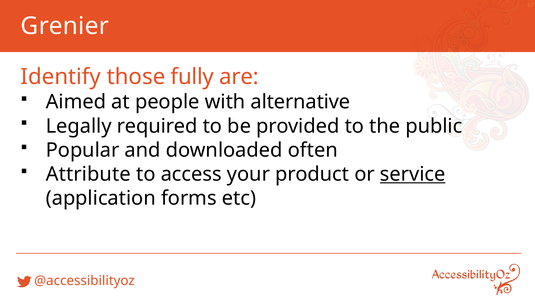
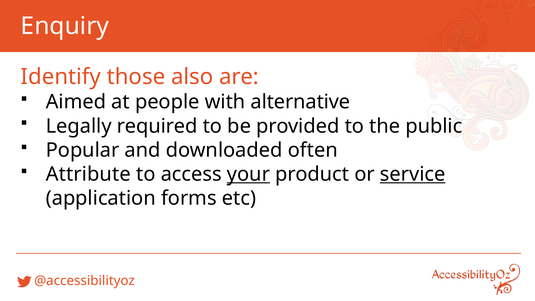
Grenier: Grenier -> Enquiry (65, 26)
fully: fully -> also (192, 77)
your underline: none -> present (248, 174)
